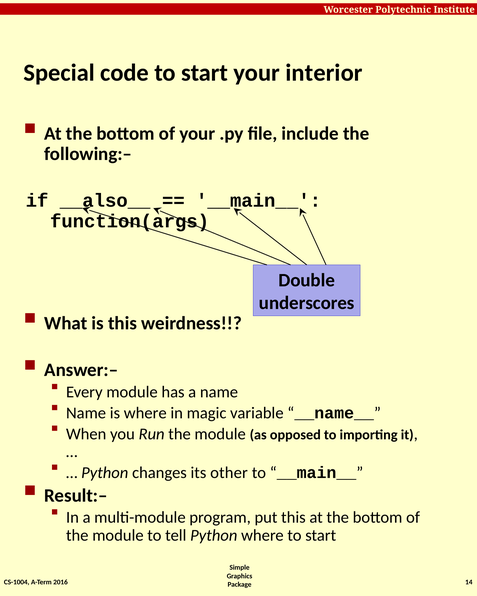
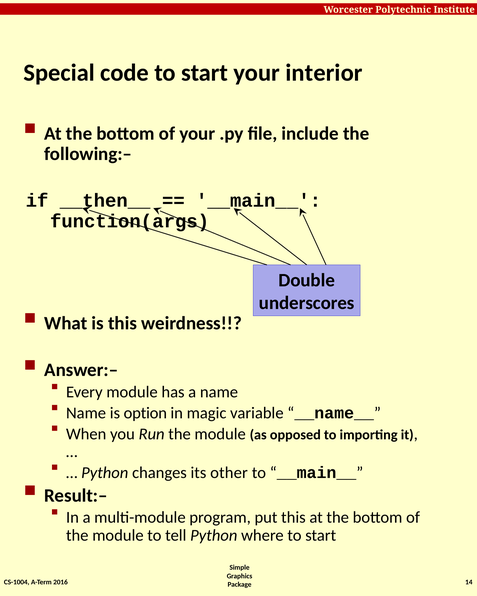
__also__: __also__ -> __then__ (105, 201)
is where: where -> option (145, 413)
